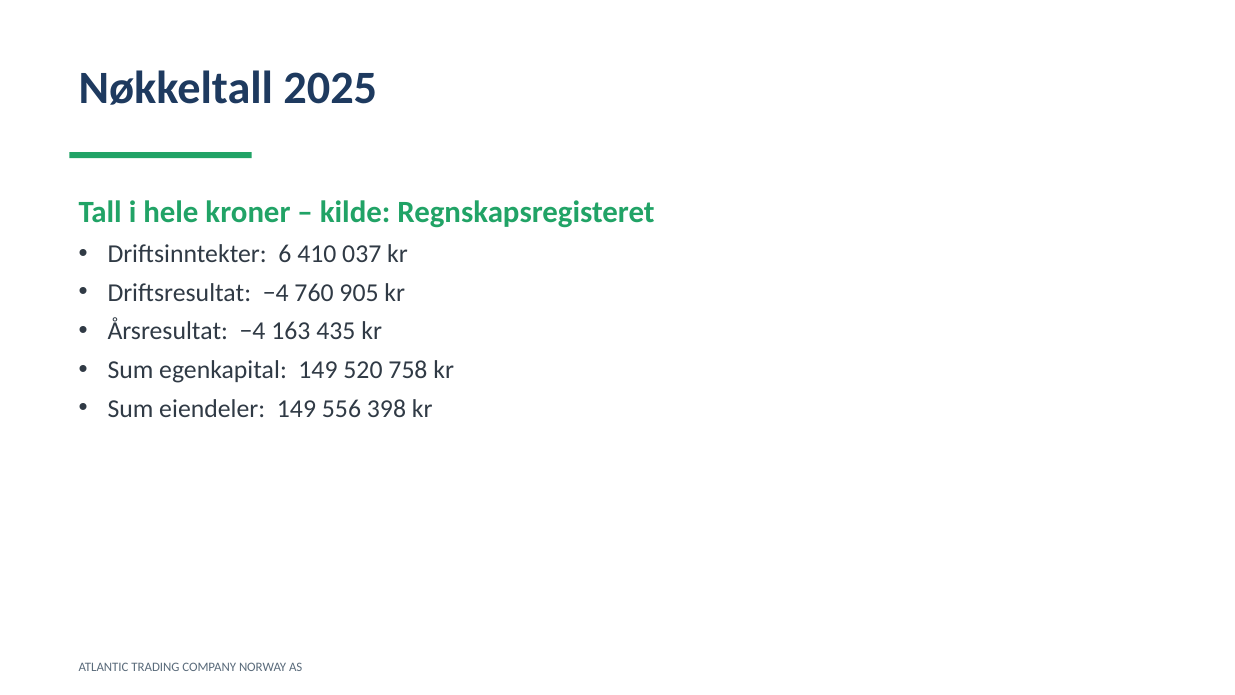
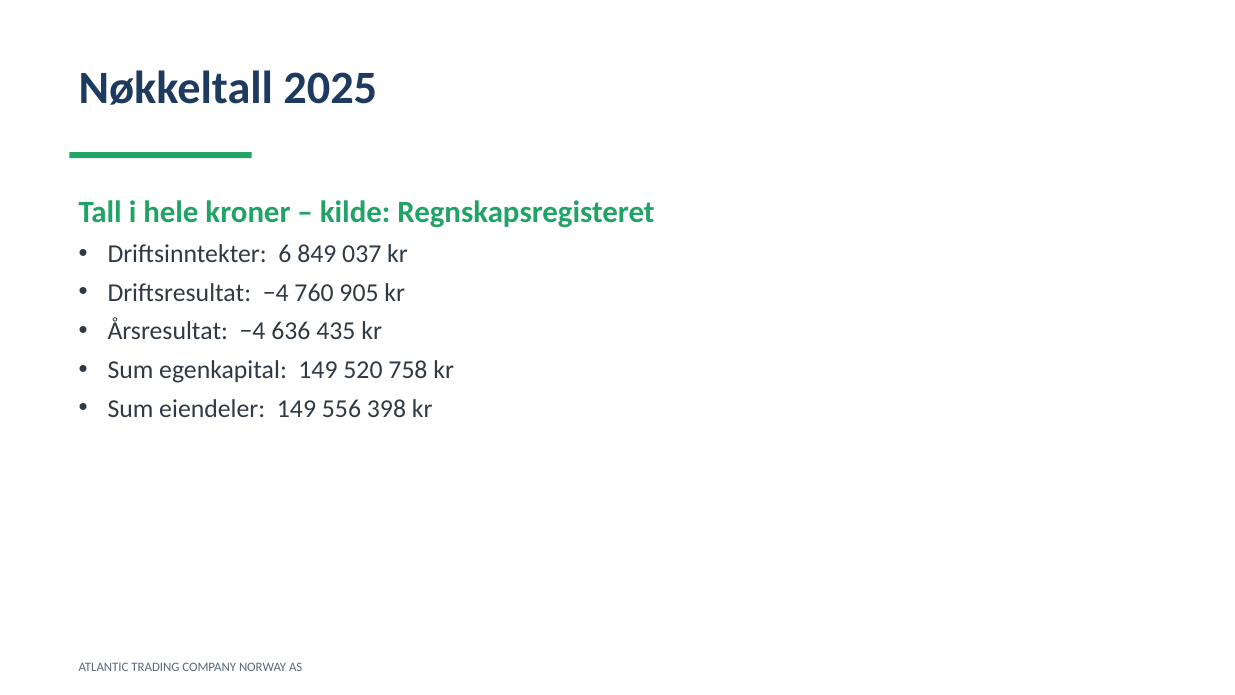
410: 410 -> 849 (317, 254)
163: 163 -> 636 (291, 331)
